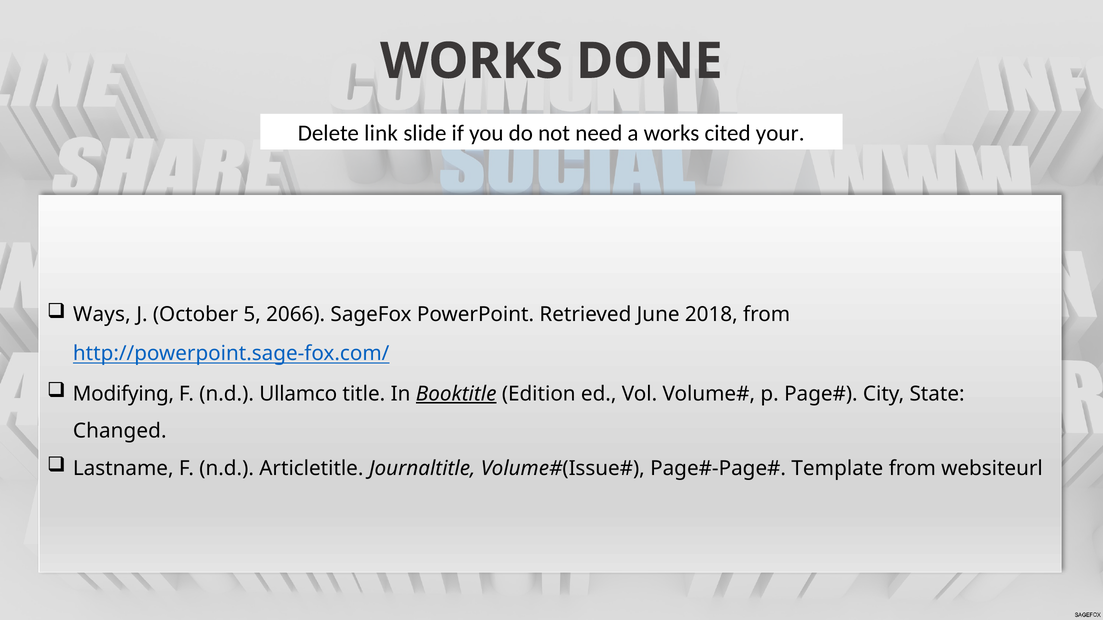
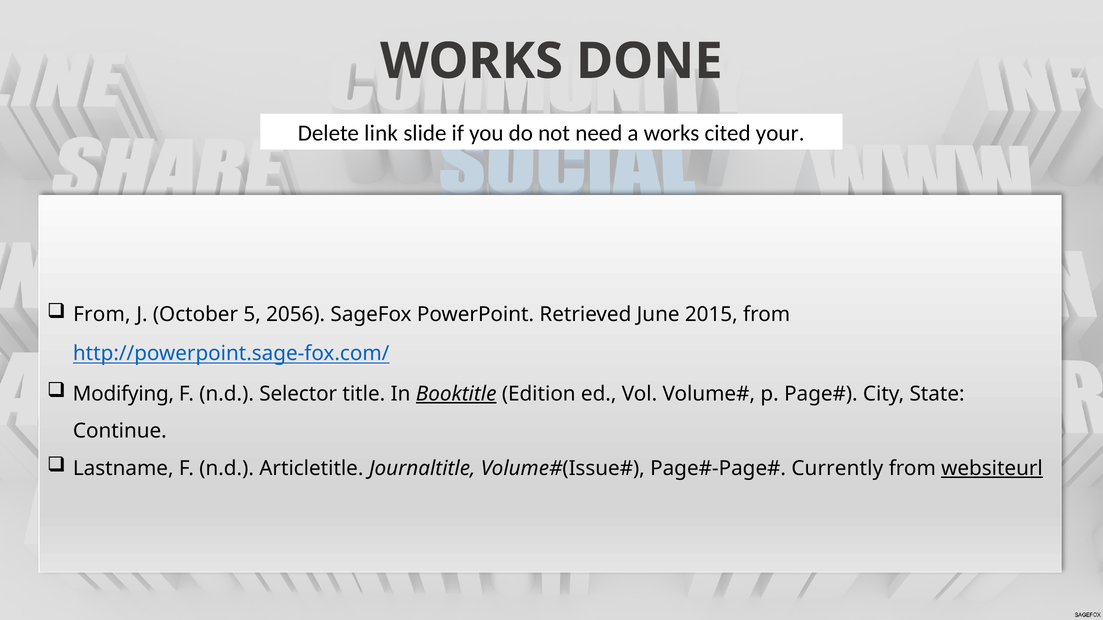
Ways: Ways -> From (102, 315)
2066: 2066 -> 2056 (296, 315)
2018: 2018 -> 2015 (711, 315)
Ullamco: Ullamco -> Selector (298, 394)
Changed: Changed -> Continue (120, 431)
Template: Template -> Currently (837, 469)
websiteurl underline: none -> present (992, 469)
